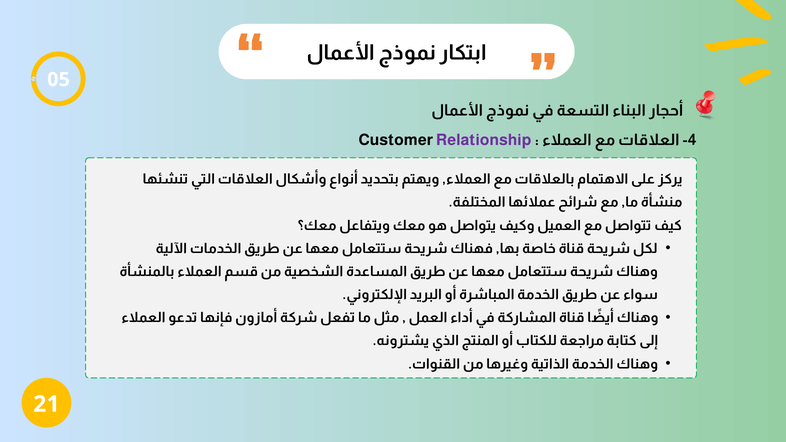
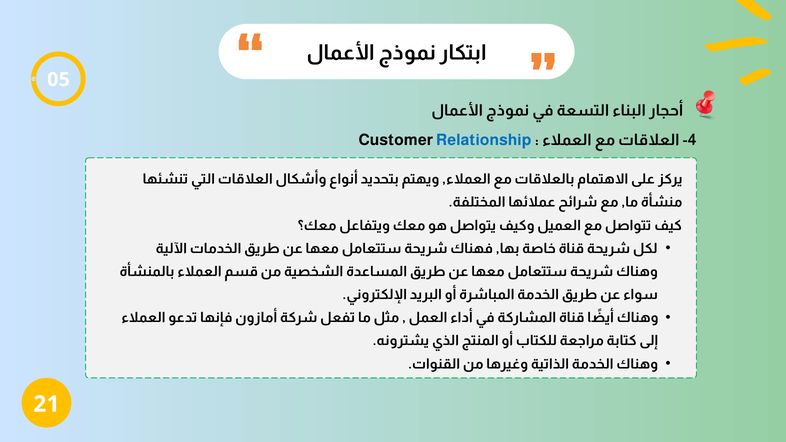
Relationship colour: purple -> blue (484, 140)
